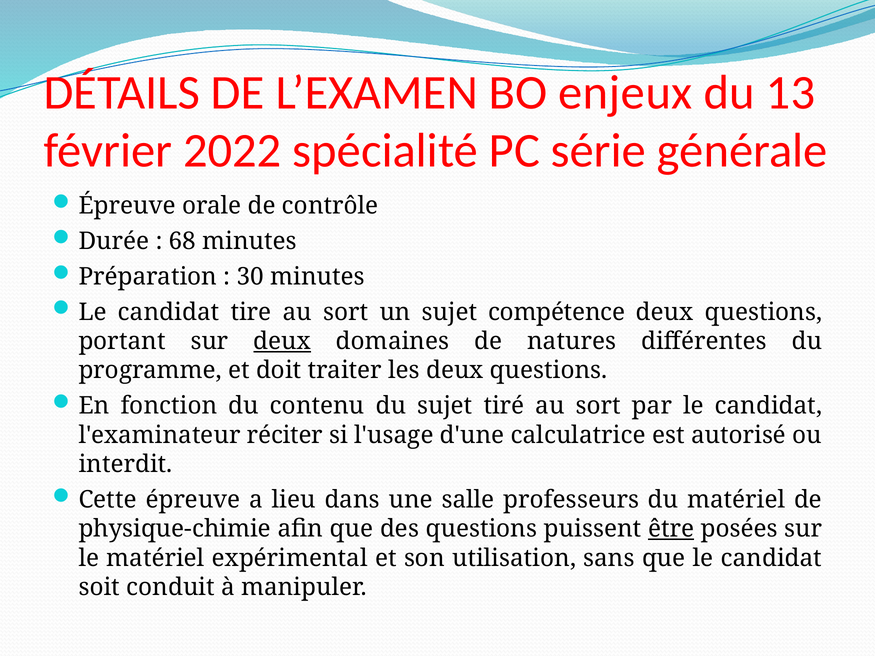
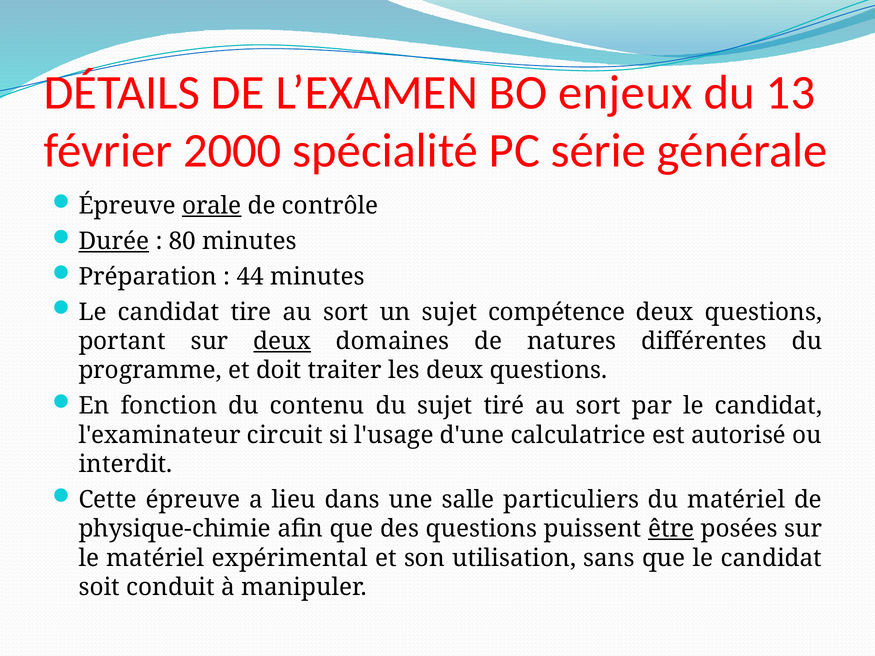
2022: 2022 -> 2000 (232, 151)
orale underline: none -> present (212, 206)
Durée underline: none -> present (114, 241)
68: 68 -> 80 (182, 241)
30: 30 -> 44 (250, 277)
réciter: réciter -> circuit (285, 435)
professeurs: professeurs -> particuliers (571, 500)
